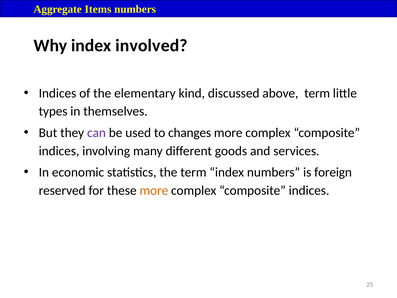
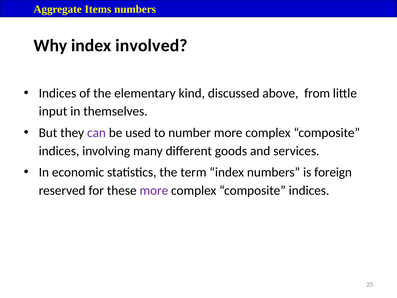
above term: term -> from (317, 93)
types: types -> input (53, 111)
changes: changes -> number (190, 133)
more colour: orange -> purple (154, 190)
